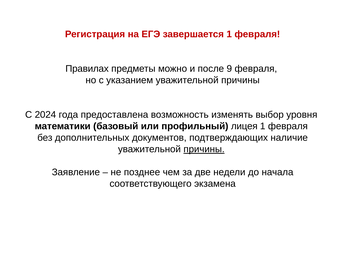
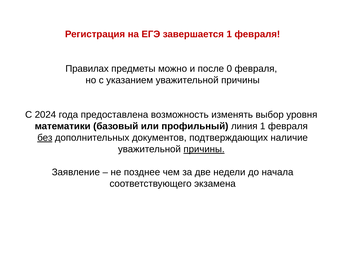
9: 9 -> 0 (229, 69)
лицея: лицея -> линия (244, 126)
без underline: none -> present (45, 138)
